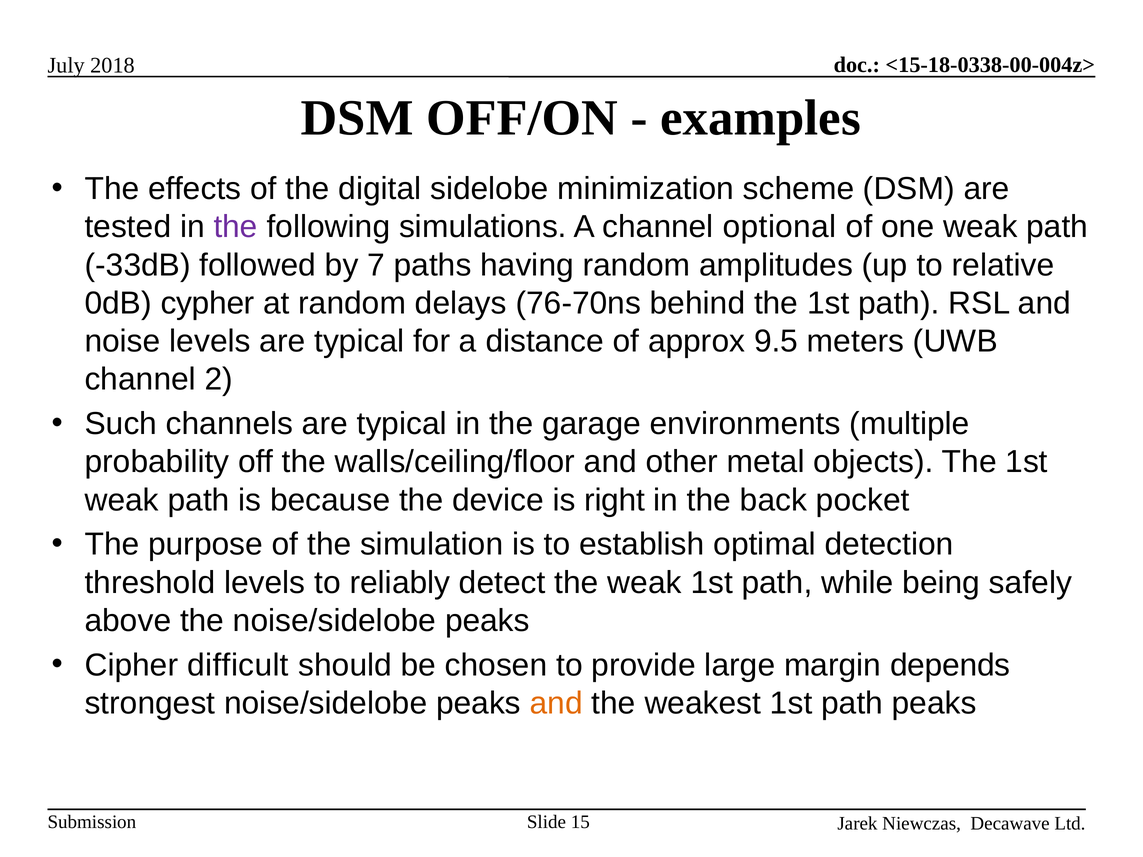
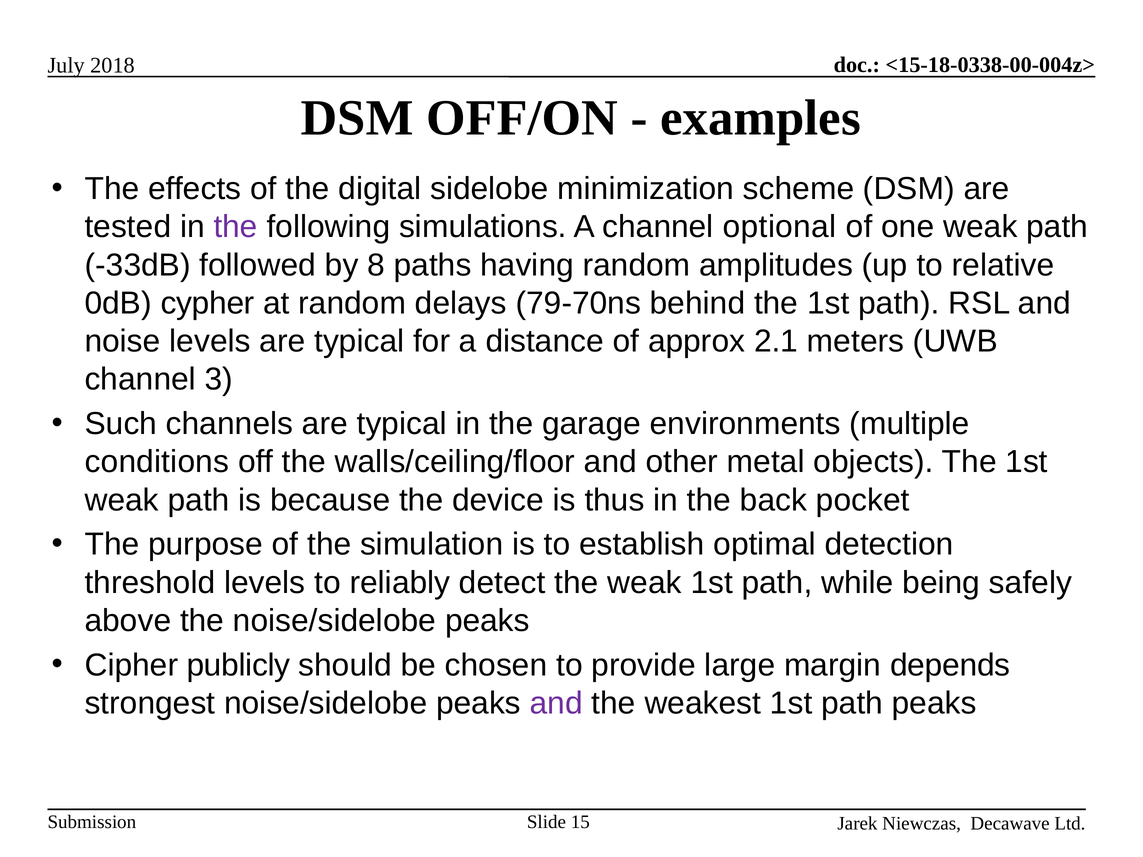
7: 7 -> 8 (376, 265)
76-70ns: 76-70ns -> 79-70ns (578, 303)
9.5: 9.5 -> 2.1 (776, 341)
2: 2 -> 3 (219, 379)
probability: probability -> conditions (157, 462)
right: right -> thus (615, 500)
difficult: difficult -> publicly (238, 665)
and colour: orange -> purple (556, 703)
